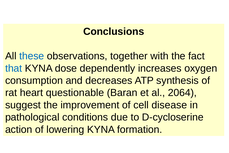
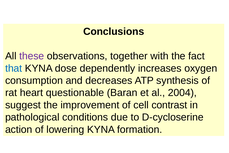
these colour: blue -> purple (32, 56)
2064: 2064 -> 2004 (182, 93)
disease: disease -> contrast (169, 105)
